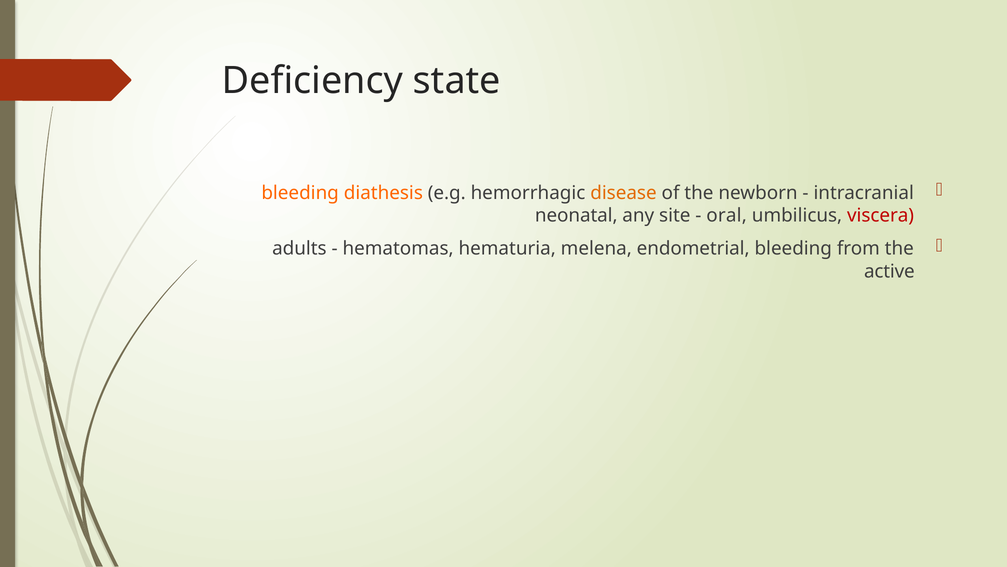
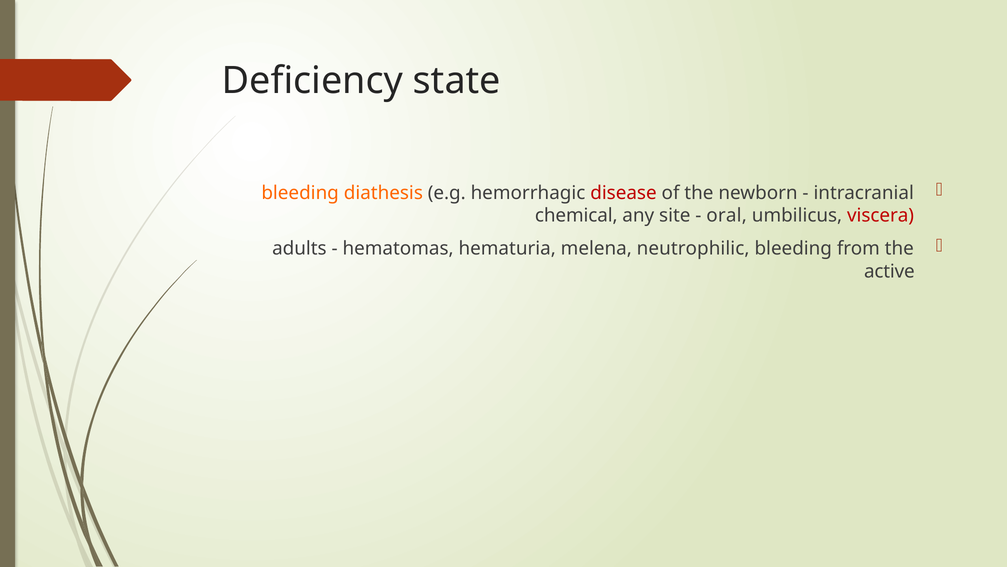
disease colour: orange -> red (623, 193)
neonatal: neonatal -> chemical (576, 215)
endometrial: endometrial -> neutrophilic (693, 248)
